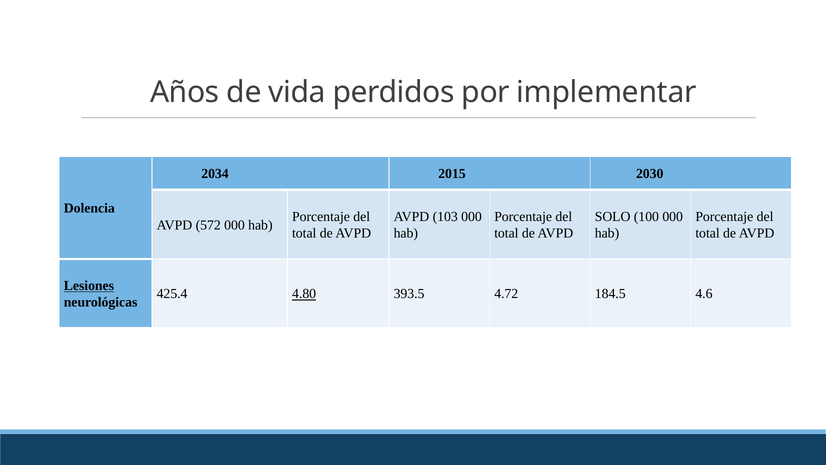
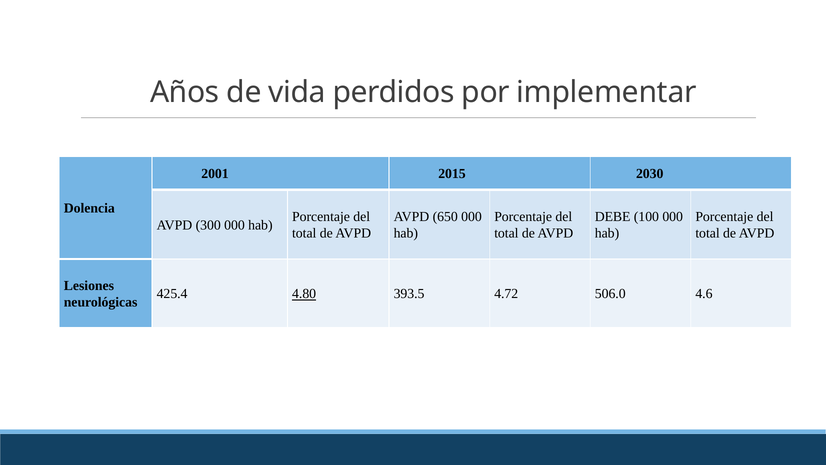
2034: 2034 -> 2001 (215, 174)
103: 103 -> 650 (445, 217)
SOLO: SOLO -> DEBE (613, 217)
572: 572 -> 300 (208, 225)
Lesiones underline: present -> none (89, 286)
184.5: 184.5 -> 506.0 (610, 294)
